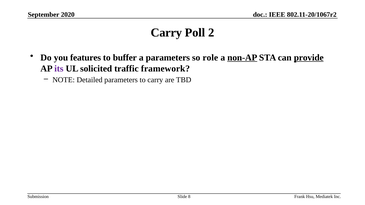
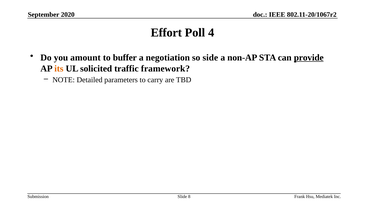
Carry: Carry -> Effort (166, 33)
2: 2 -> 4 (211, 33)
features: features -> amount (85, 58)
a parameters: parameters -> negotiation (168, 58)
role: role -> side (210, 58)
non-AP underline: present -> none (242, 58)
its colour: purple -> orange (59, 69)
